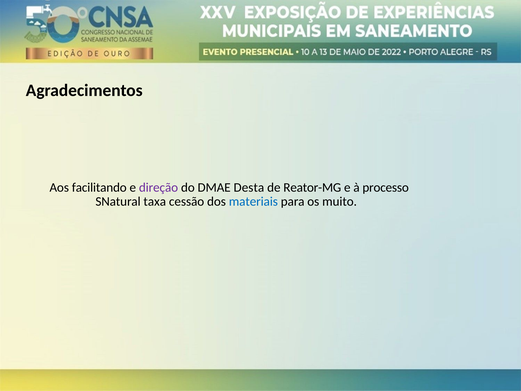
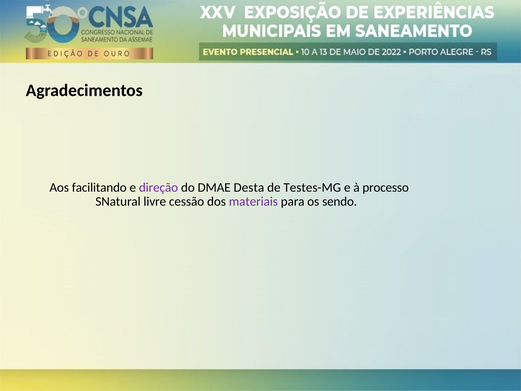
Reator-MG: Reator-MG -> Testes-MG (312, 187)
taxa: taxa -> livre (155, 201)
materiais colour: blue -> purple (253, 201)
muito: muito -> sendo (340, 201)
